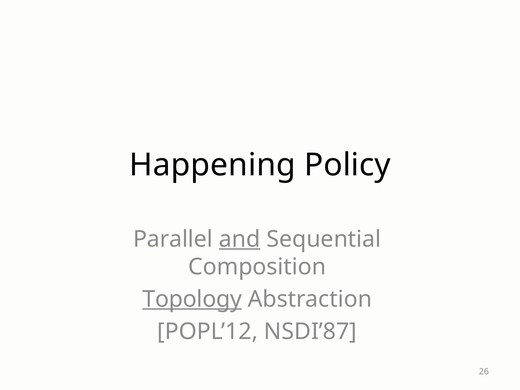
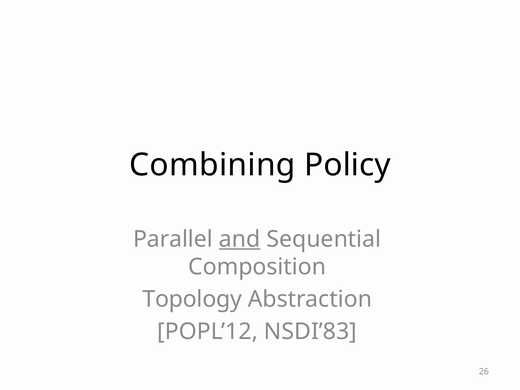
Happening: Happening -> Combining (212, 165)
Topology underline: present -> none (192, 299)
NSDI’87: NSDI’87 -> NSDI’83 (310, 332)
